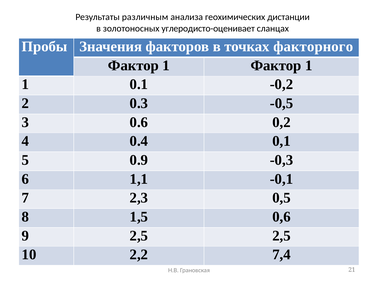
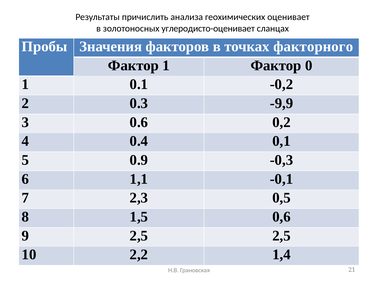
различным: различным -> причислить (145, 17)
дистанции: дистанции -> оценивает (288, 17)
1 Фактор 1: 1 -> 0 (309, 66)
-0,5: -0,5 -> -9,9 (282, 103)
7,4: 7,4 -> 1,4 (281, 255)
